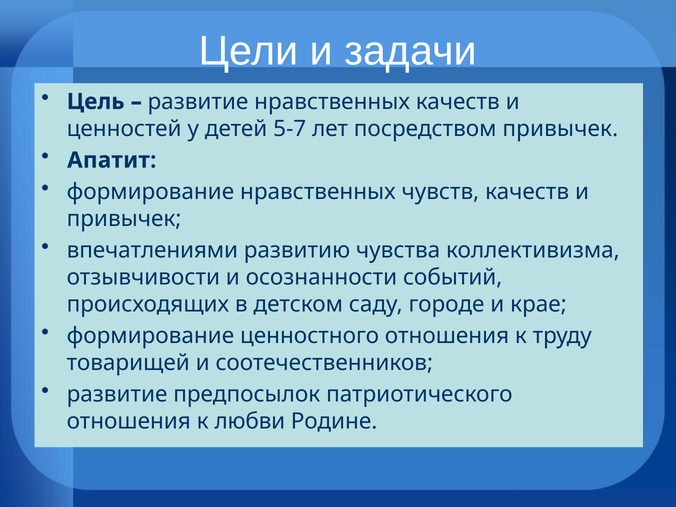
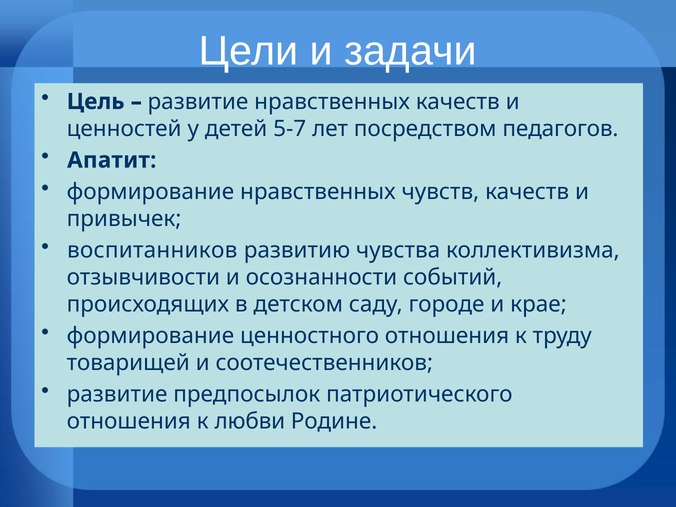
посредством привычек: привычек -> педагогов (560, 129)
впечатлениями: впечатлениями -> воспитанников (152, 250)
